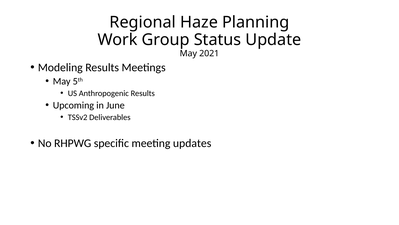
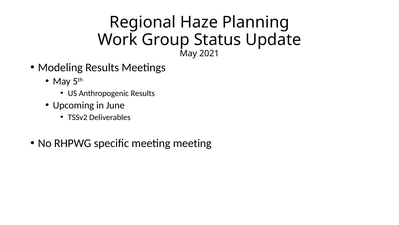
meeting updates: updates -> meeting (192, 143)
